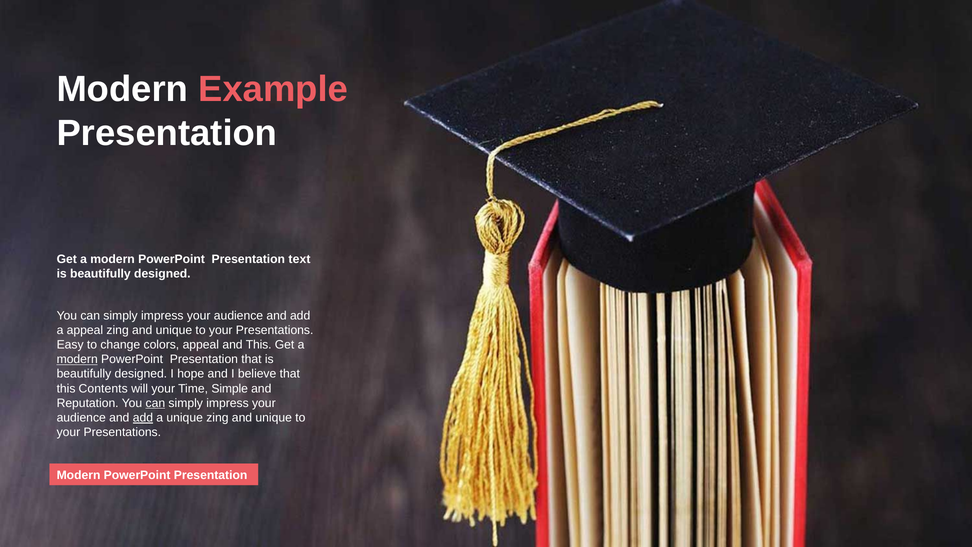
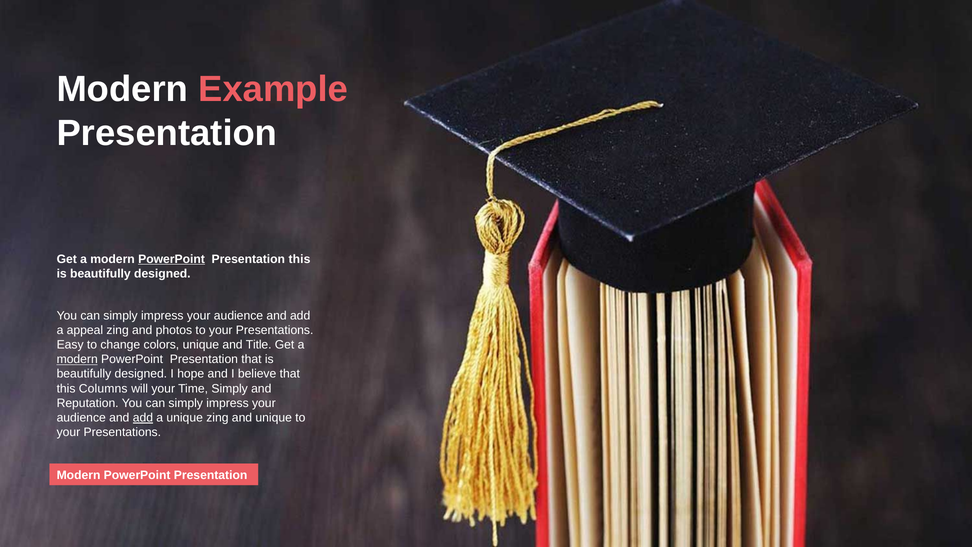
PowerPoint underline: none -> present (172, 259)
Presentation text: text -> this (299, 259)
unique: unique -> photos (174, 330)
colors appeal: appeal -> unique (201, 345)
and This: This -> Title (259, 345)
Contents: Contents -> Columns (103, 388)
Time Simple: Simple -> Simply (230, 388)
can underline: present -> none (155, 403)
